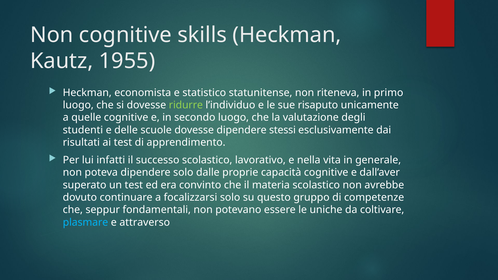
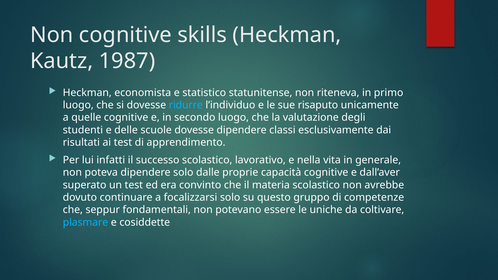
1955: 1955 -> 1987 (127, 61)
ridurre colour: light green -> light blue (186, 105)
stessi: stessi -> classi (282, 130)
attraverso: attraverso -> cosiddette (145, 222)
